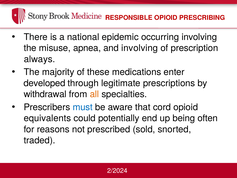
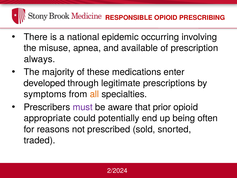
and involving: involving -> available (140, 48)
withdrawal: withdrawal -> symptoms (45, 94)
must colour: blue -> purple (83, 107)
cord: cord -> prior (162, 107)
equivalents: equivalents -> appropriate (47, 118)
